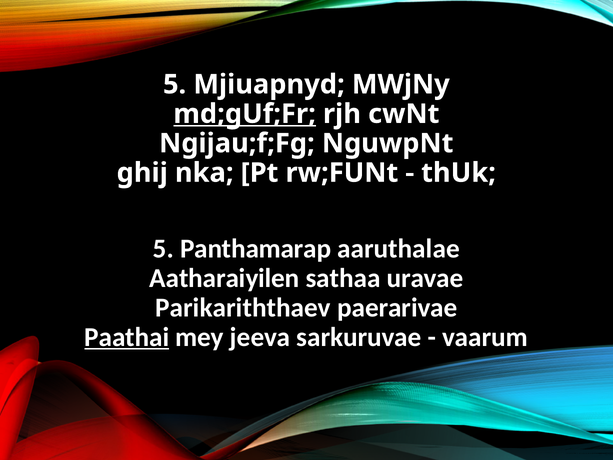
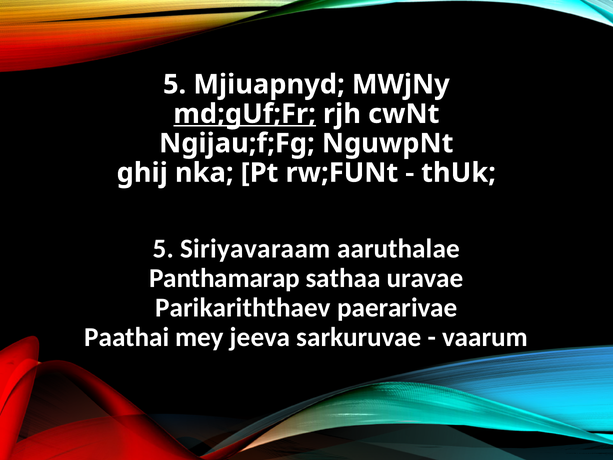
Panthamarap: Panthamarap -> Siriyavaraam (255, 249)
Aatharaiyilen: Aatharaiyilen -> Panthamarap (225, 278)
Paathai underline: present -> none (127, 337)
